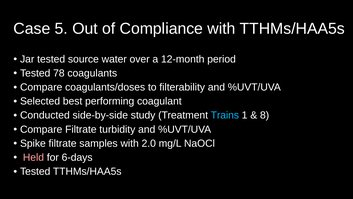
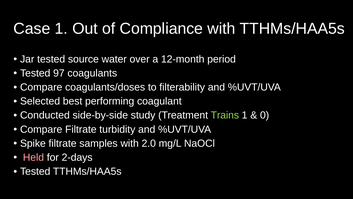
Case 5: 5 -> 1 (61, 29)
78: 78 -> 97 (59, 73)
Trains colour: light blue -> light green (225, 115)
8: 8 -> 0 (265, 115)
6-days: 6-days -> 2-days (77, 157)
